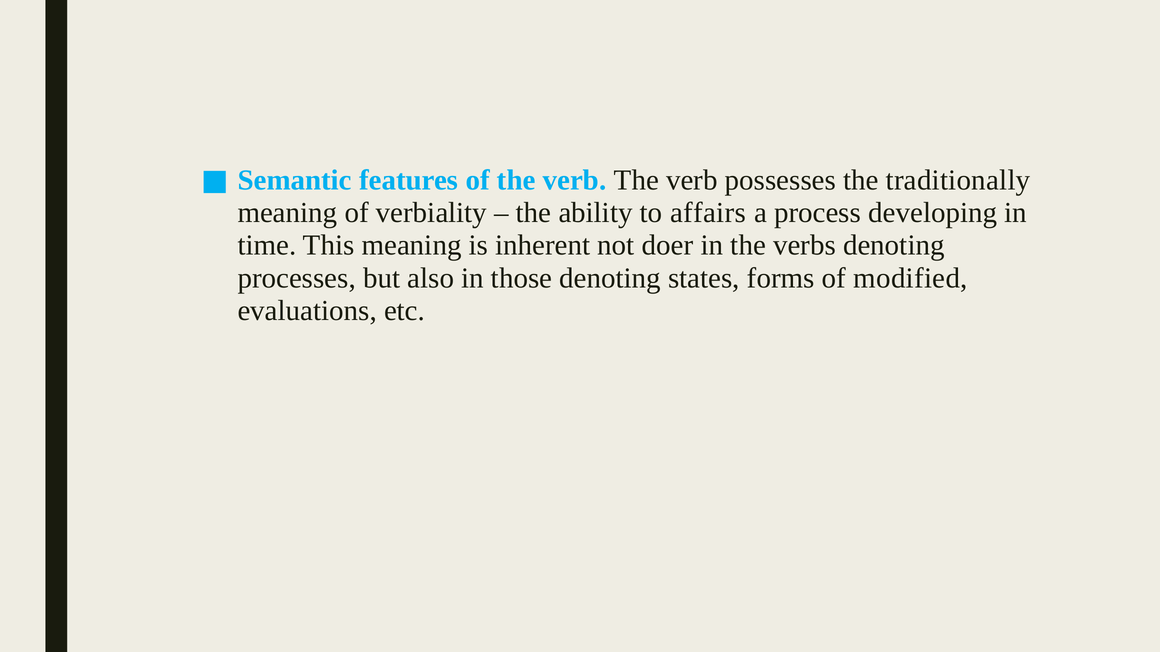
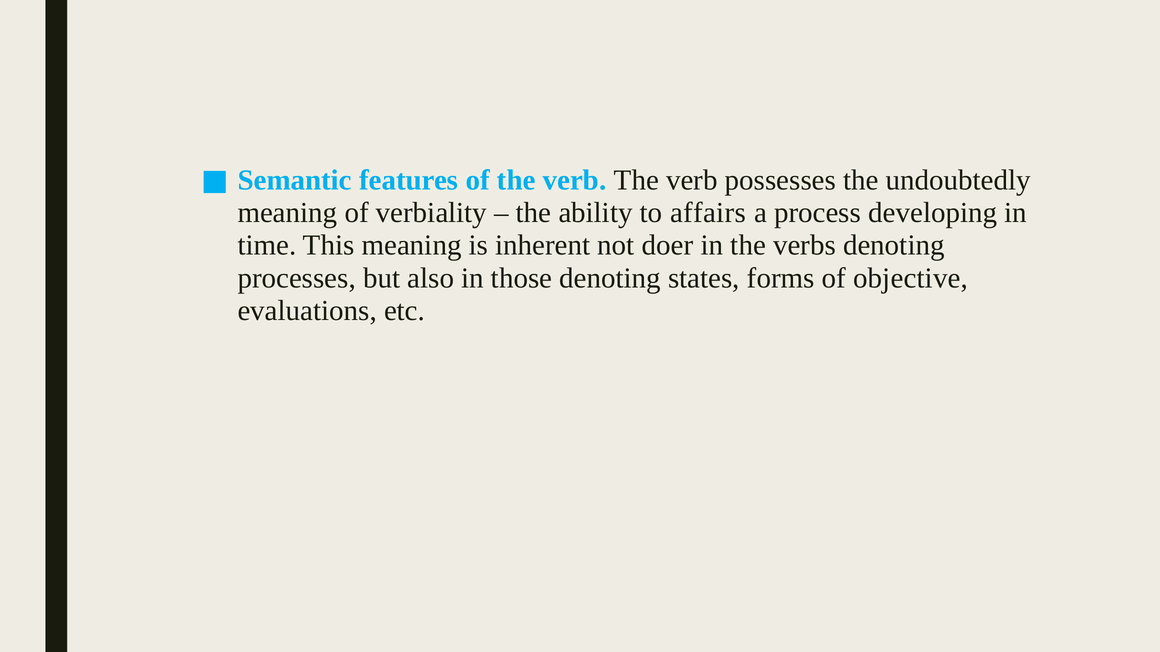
traditionally: traditionally -> undoubtedly (958, 180)
modified: modified -> objective (911, 278)
